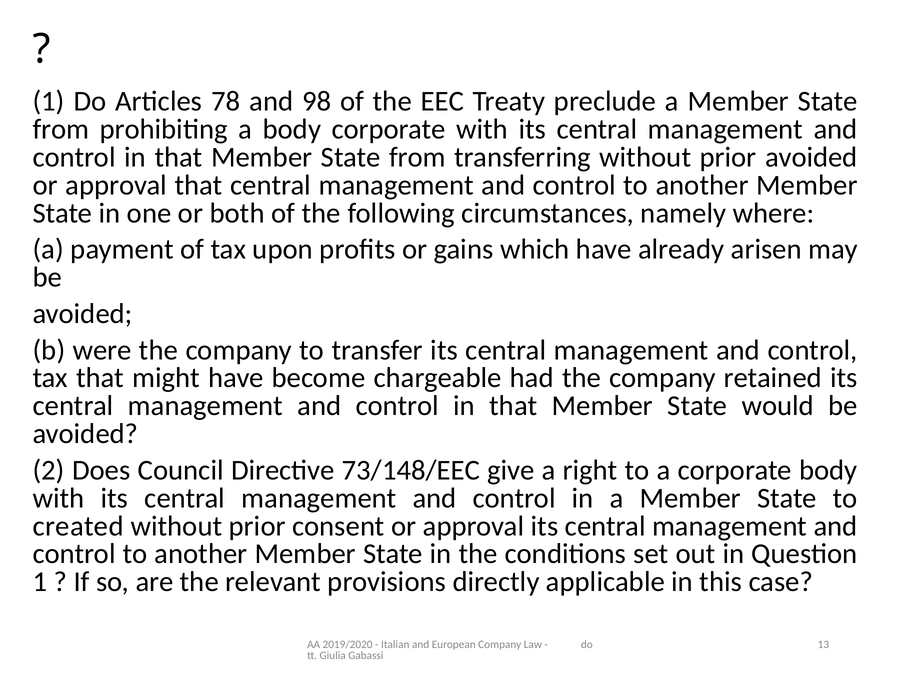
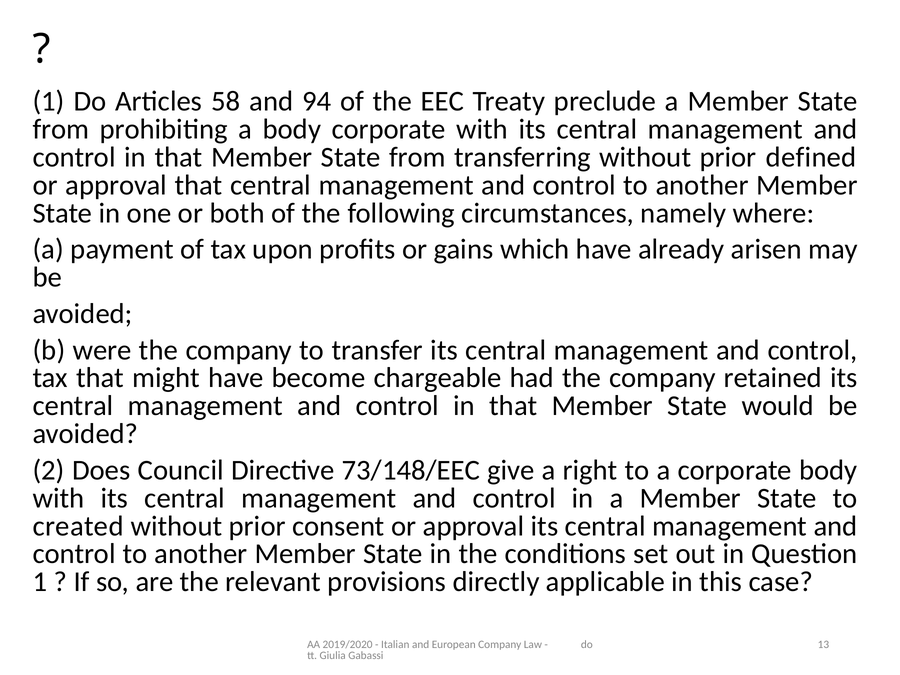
78: 78 -> 58 (226, 101)
98: 98 -> 94 (317, 101)
prior avoided: avoided -> defined (811, 157)
